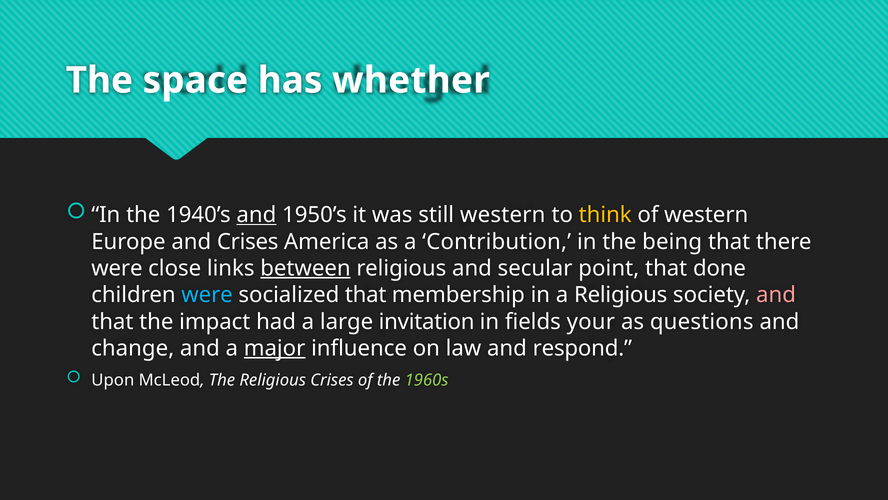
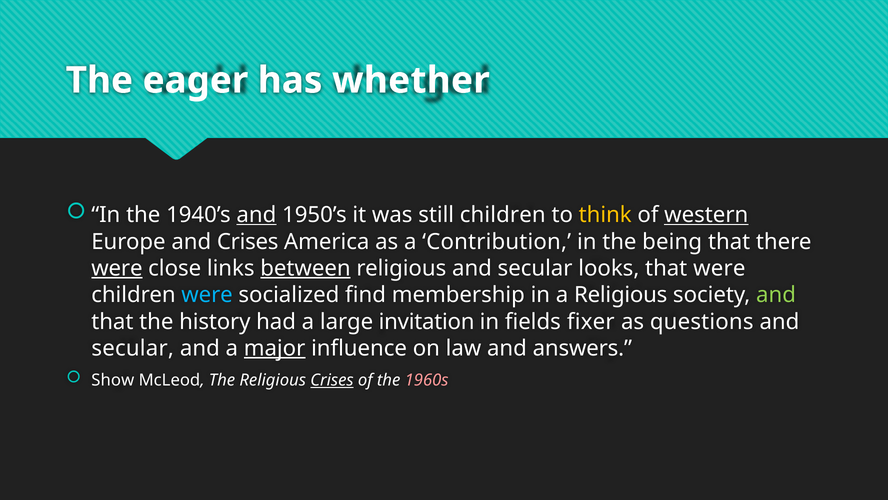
space: space -> eager (195, 80)
still western: western -> children (503, 215)
western underline: none -> present (706, 215)
were underline: none -> present (117, 268)
point: point -> looks (609, 268)
that done: done -> were (719, 268)
socialized that: that -> find (366, 295)
and colour: pink -> light green (776, 295)
impact: impact -> history (215, 321)
your: your -> fixer (591, 321)
change: change -> secular (133, 348)
respond: respond -> answers (582, 348)
Upon: Upon -> Show (113, 380)
Crises underline: none -> present (332, 380)
1960s colour: light green -> pink (427, 380)
